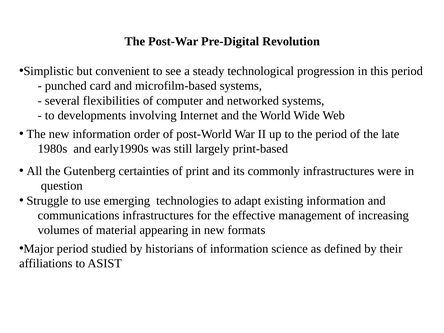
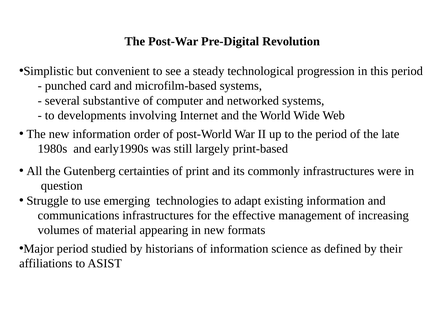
flexibilities: flexibilities -> substantive (111, 101)
